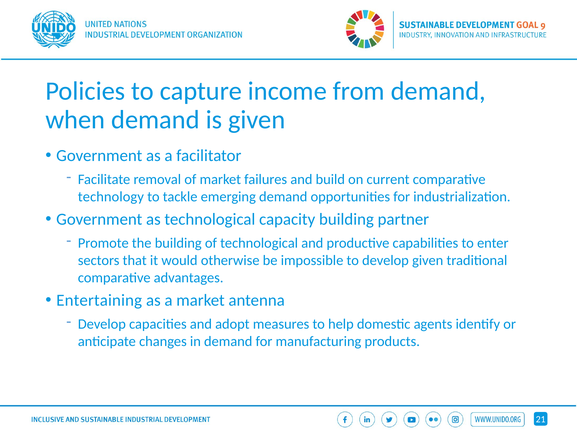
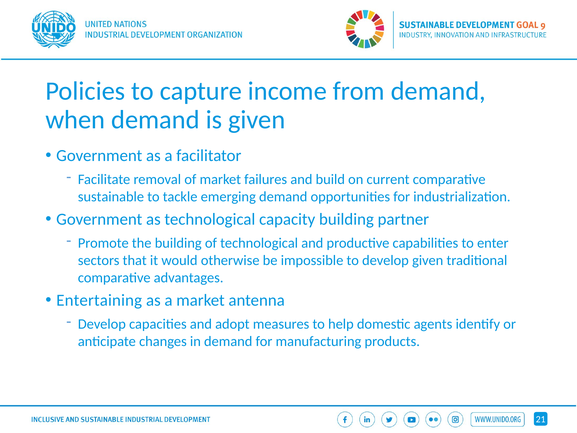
technology: technology -> sustainable (111, 197)
